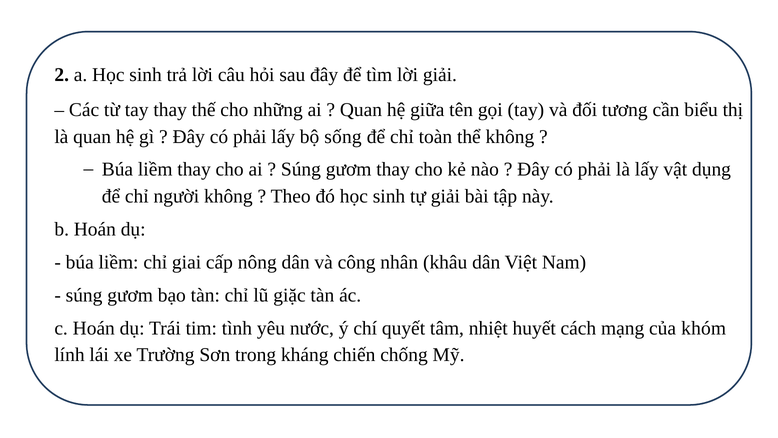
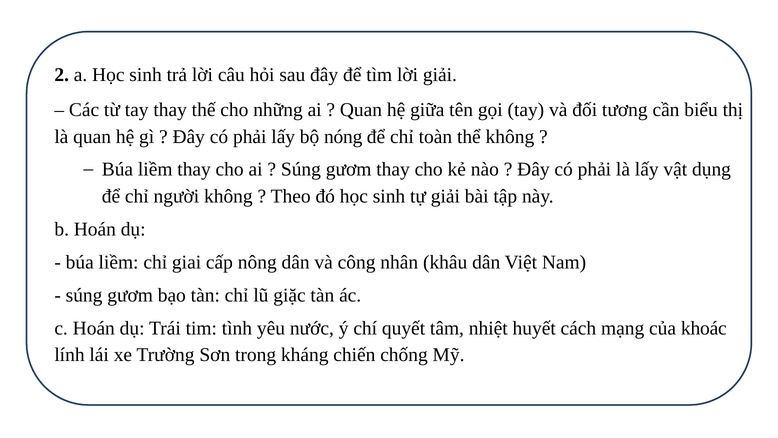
sống: sống -> nóng (343, 136)
khóm: khóm -> khoác (704, 328)
